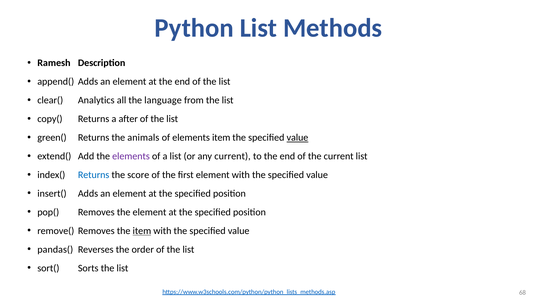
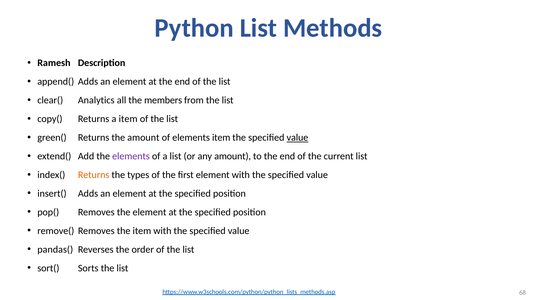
language: language -> members (163, 100)
a after: after -> item (128, 119)
the animals: animals -> amount (143, 137)
any current: current -> amount (233, 156)
Returns colour: blue -> orange (94, 175)
score: score -> types (138, 175)
item underline: present -> none (142, 231)
